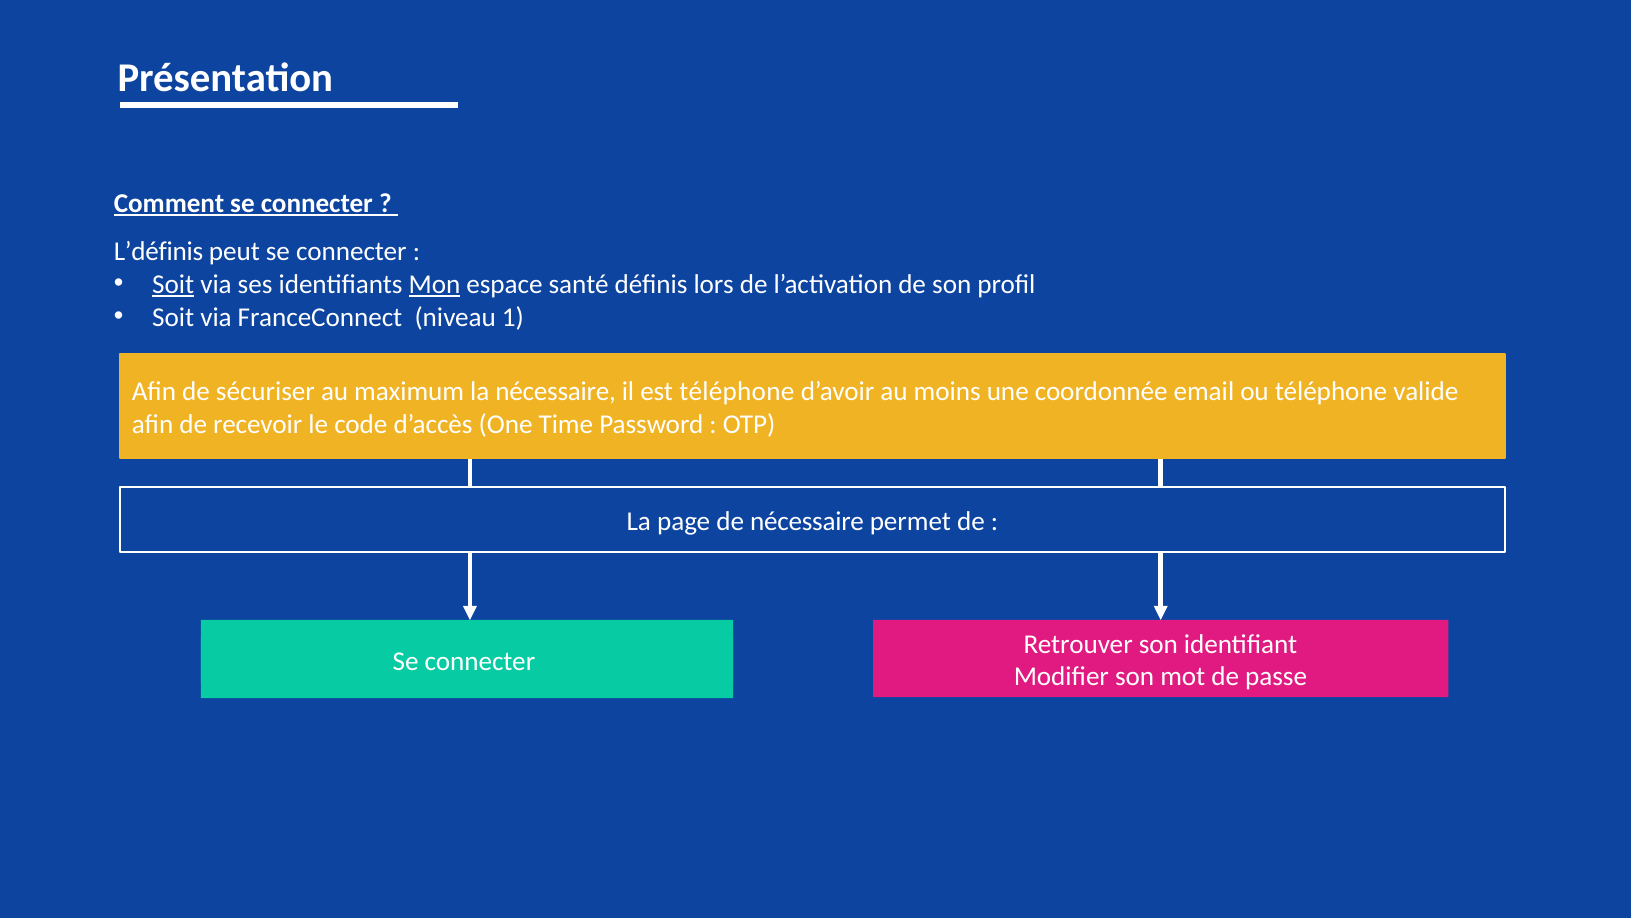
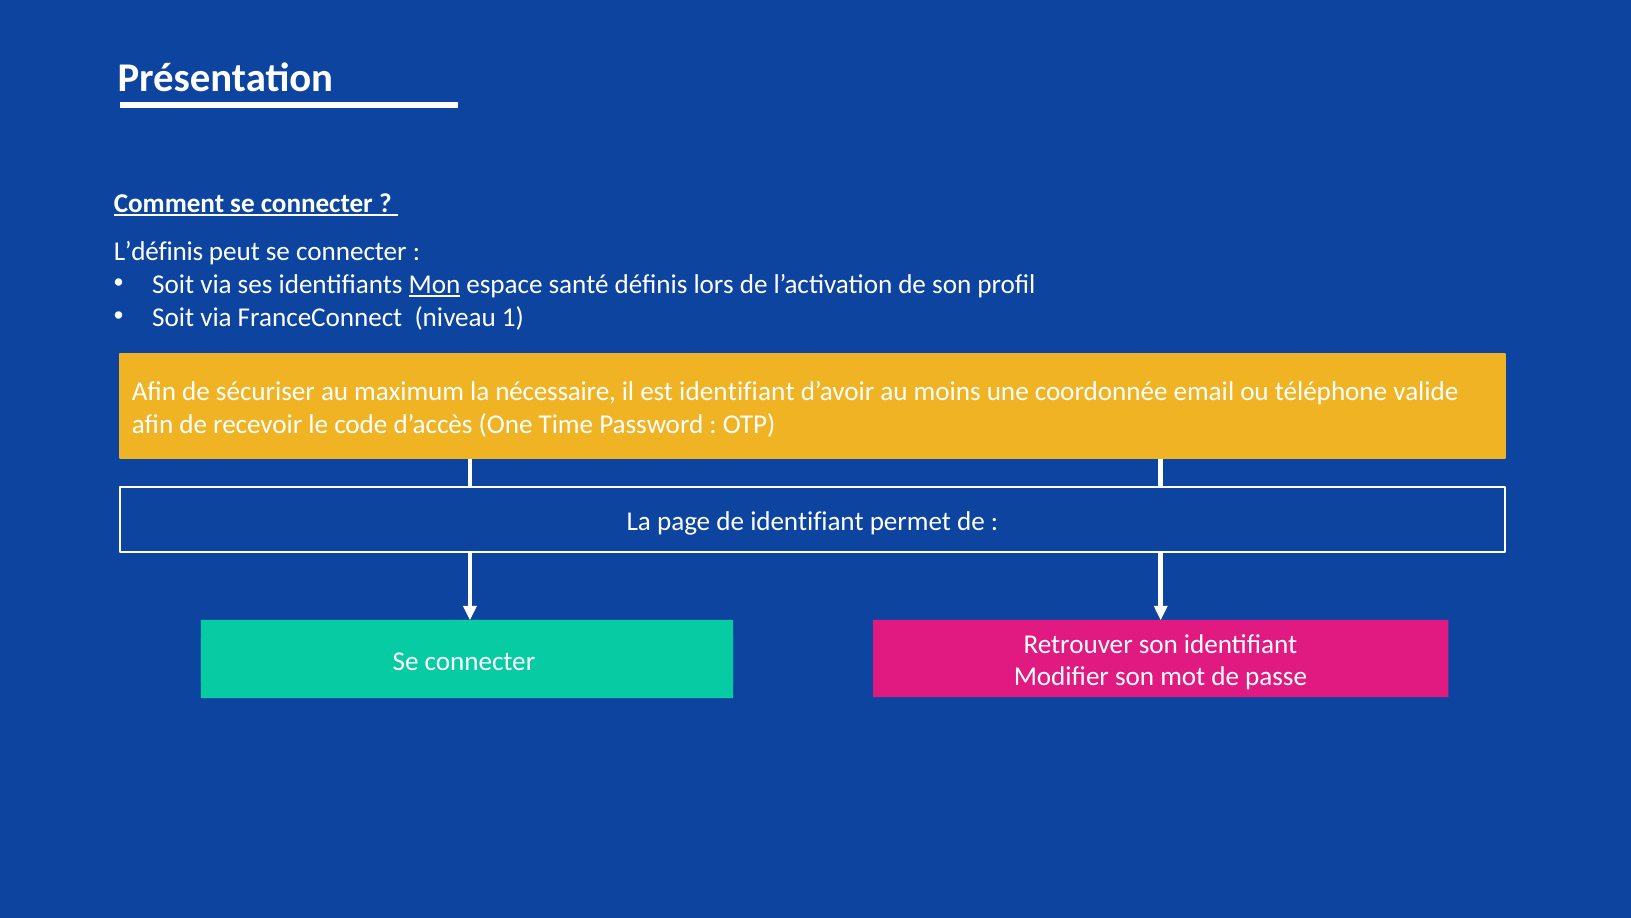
Soit underline: present -> none (173, 284)
est téléphone: téléphone -> identifiant (737, 391)
de nécessaire: nécessaire -> identifiant (807, 521)
